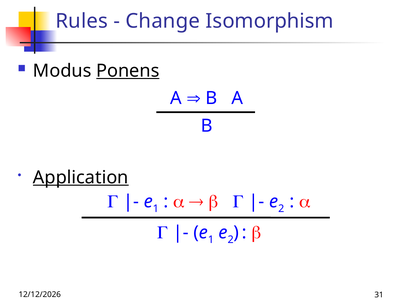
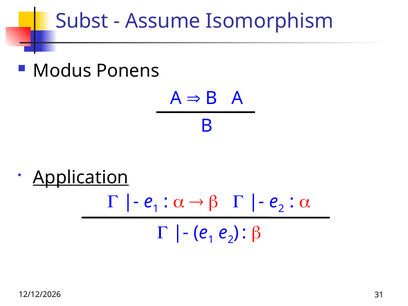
Rules: Rules -> Subst (82, 21)
Change: Change -> Assume (163, 21)
Ponens underline: present -> none (128, 71)
